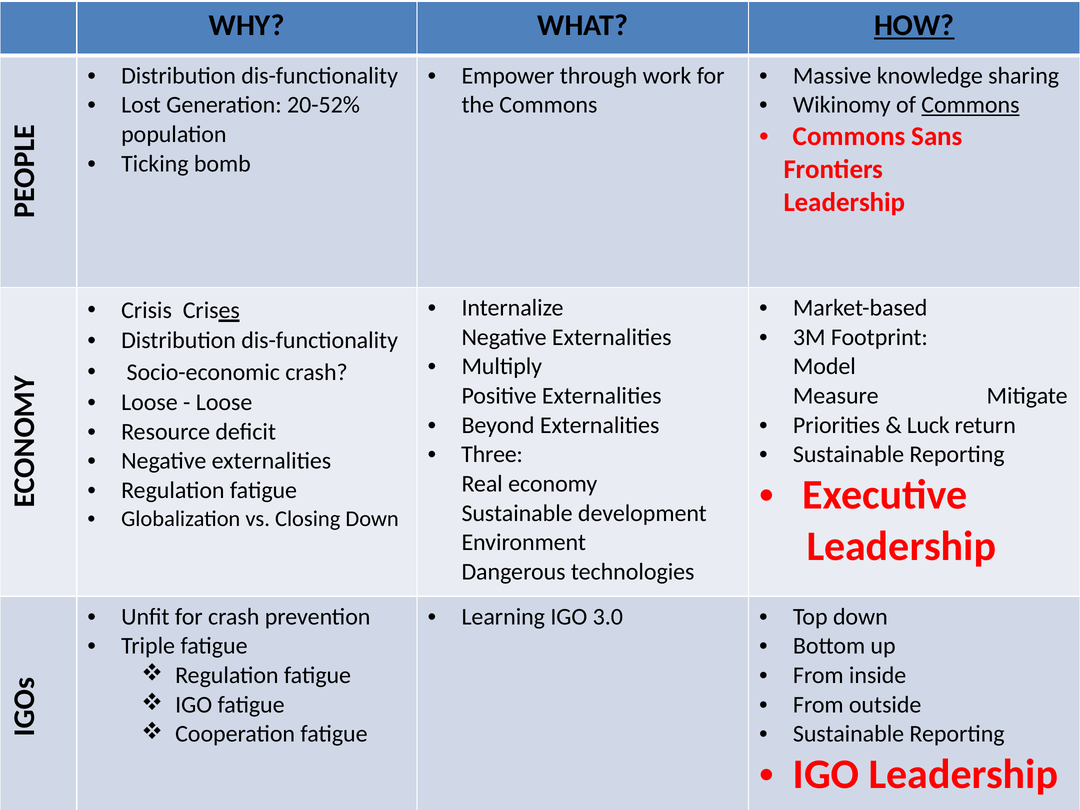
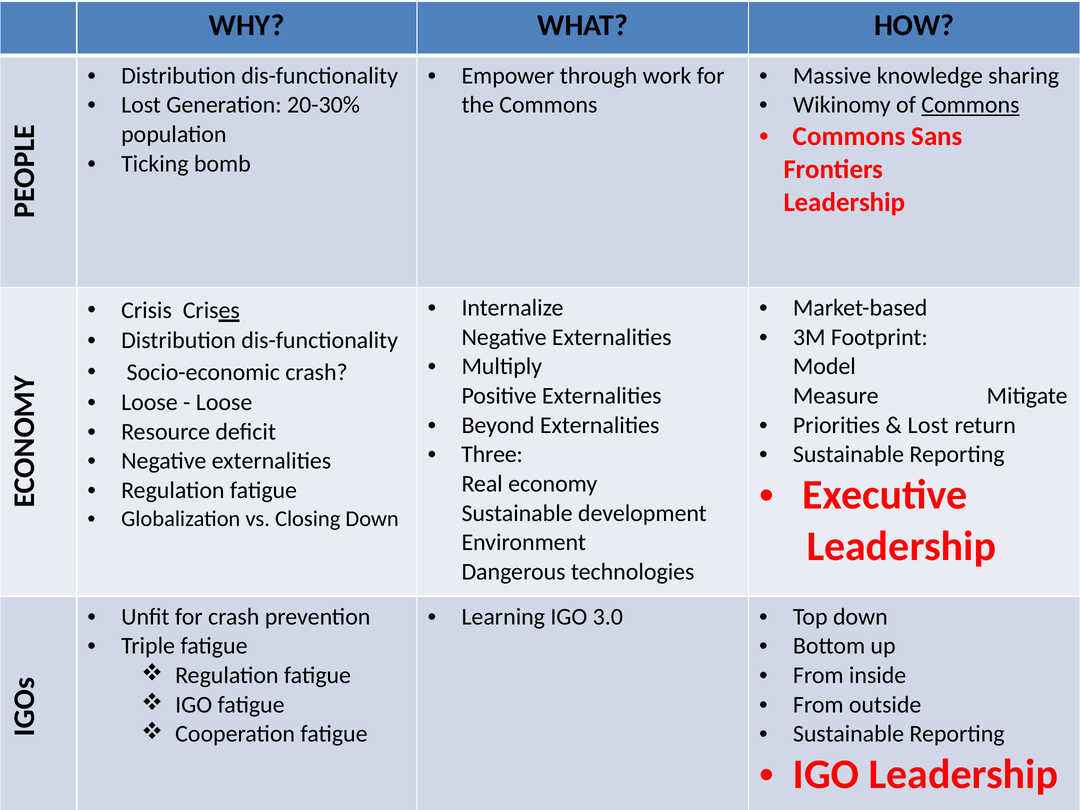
HOW underline: present -> none (914, 26)
20-52%: 20-52% -> 20-30% (324, 105)
Luck: Luck -> Lost (928, 425)
